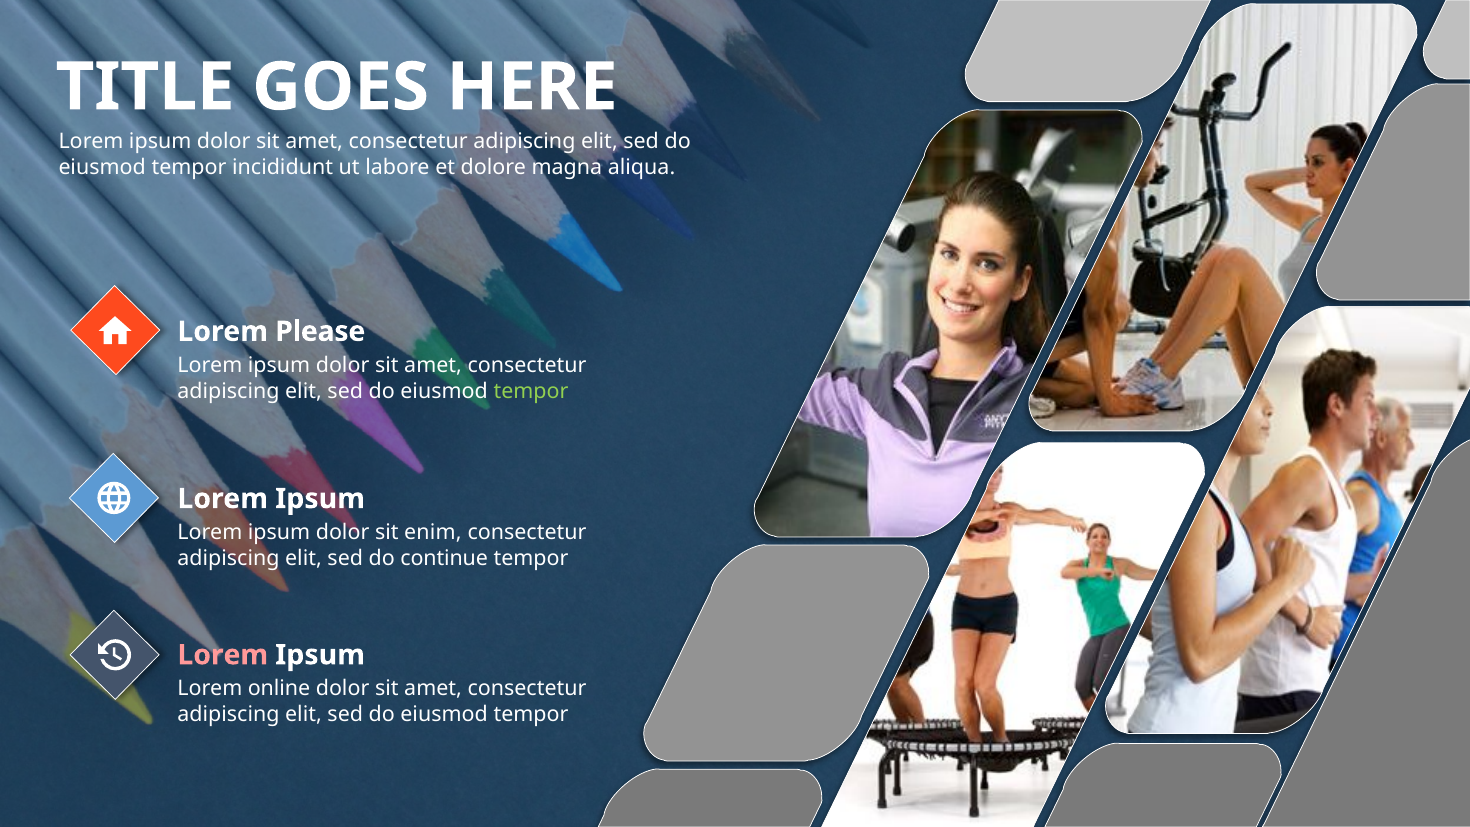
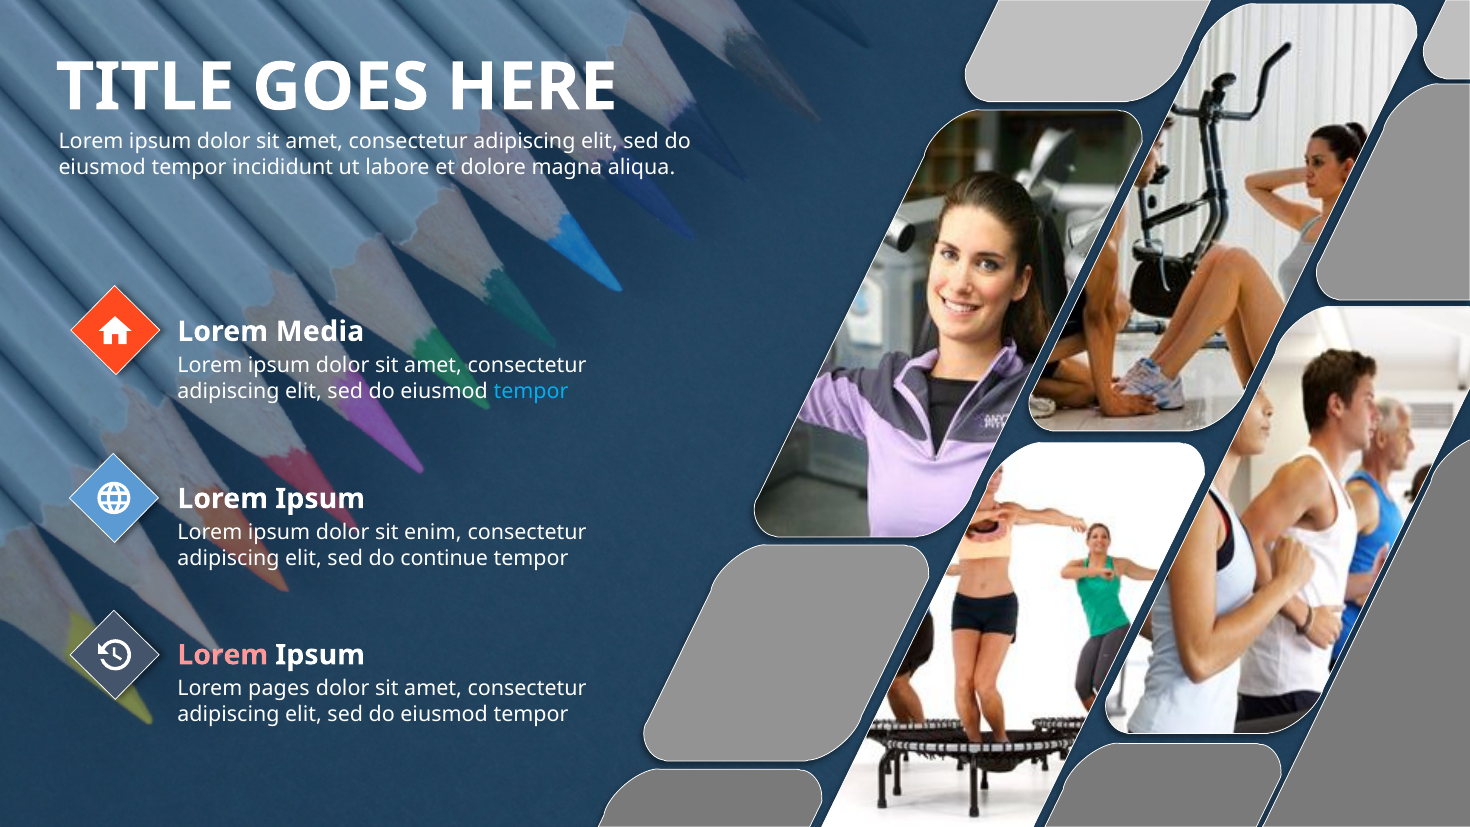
Please: Please -> Media (320, 331)
tempor colour: light green -> light blue (531, 391)
online: online -> pages (279, 689)
